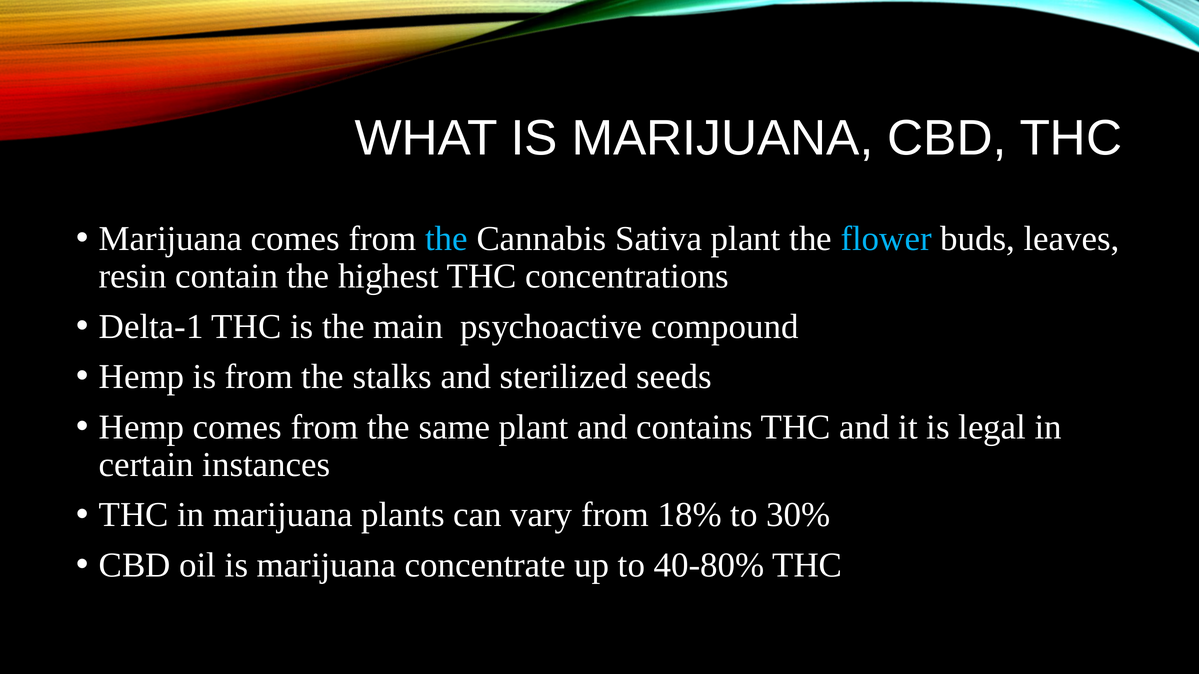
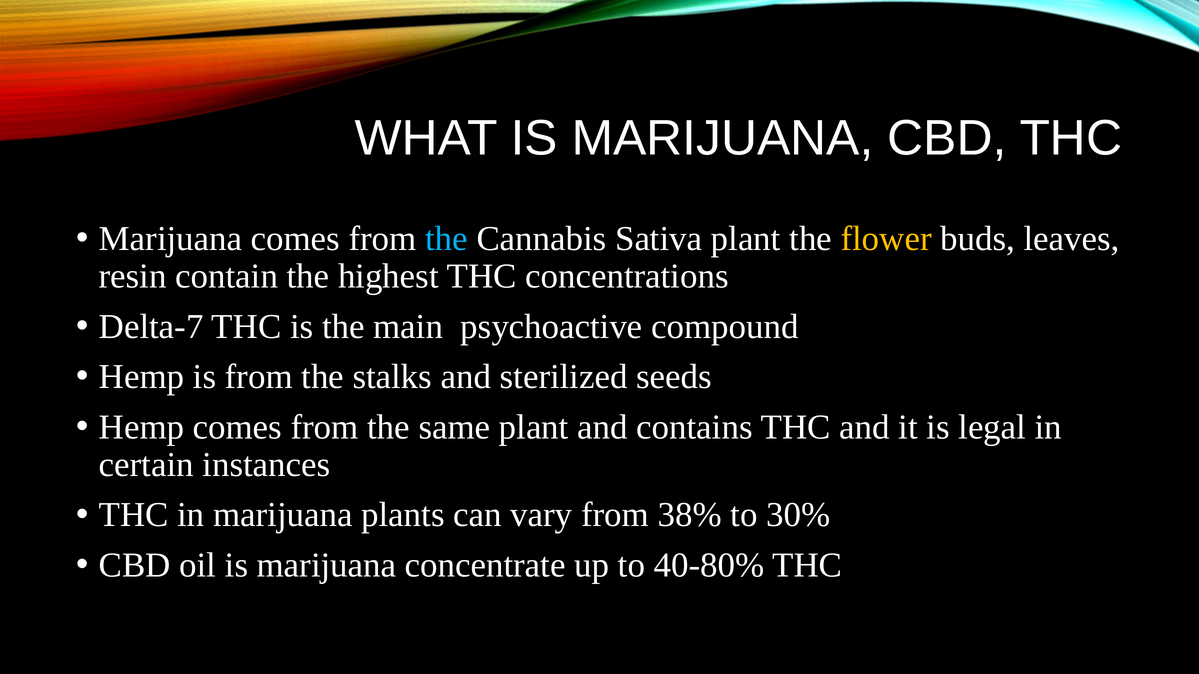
flower colour: light blue -> yellow (886, 239)
Delta-1: Delta-1 -> Delta-7 (151, 327)
18%: 18% -> 38% (690, 515)
